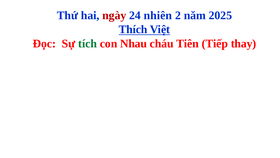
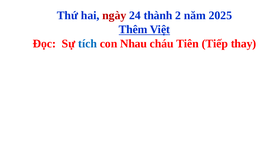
nhiên: nhiên -> thành (158, 15)
Thích: Thích -> Thêm (133, 29)
tích colour: green -> blue (88, 43)
